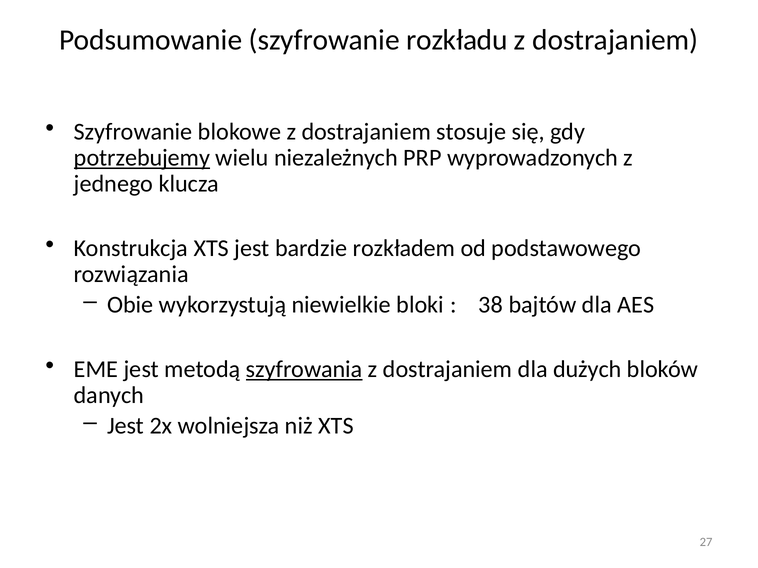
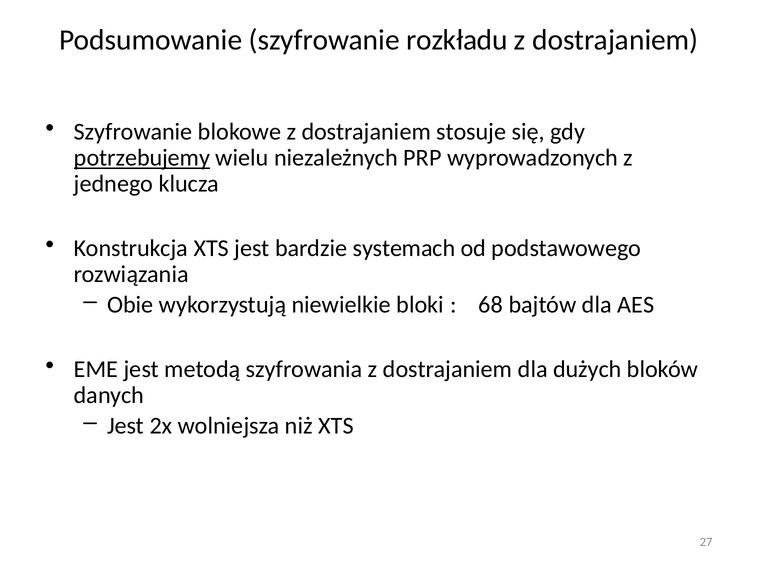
rozkładem: rozkładem -> systemach (404, 248)
38: 38 -> 68 (491, 305)
szyfrowania underline: present -> none (304, 369)
